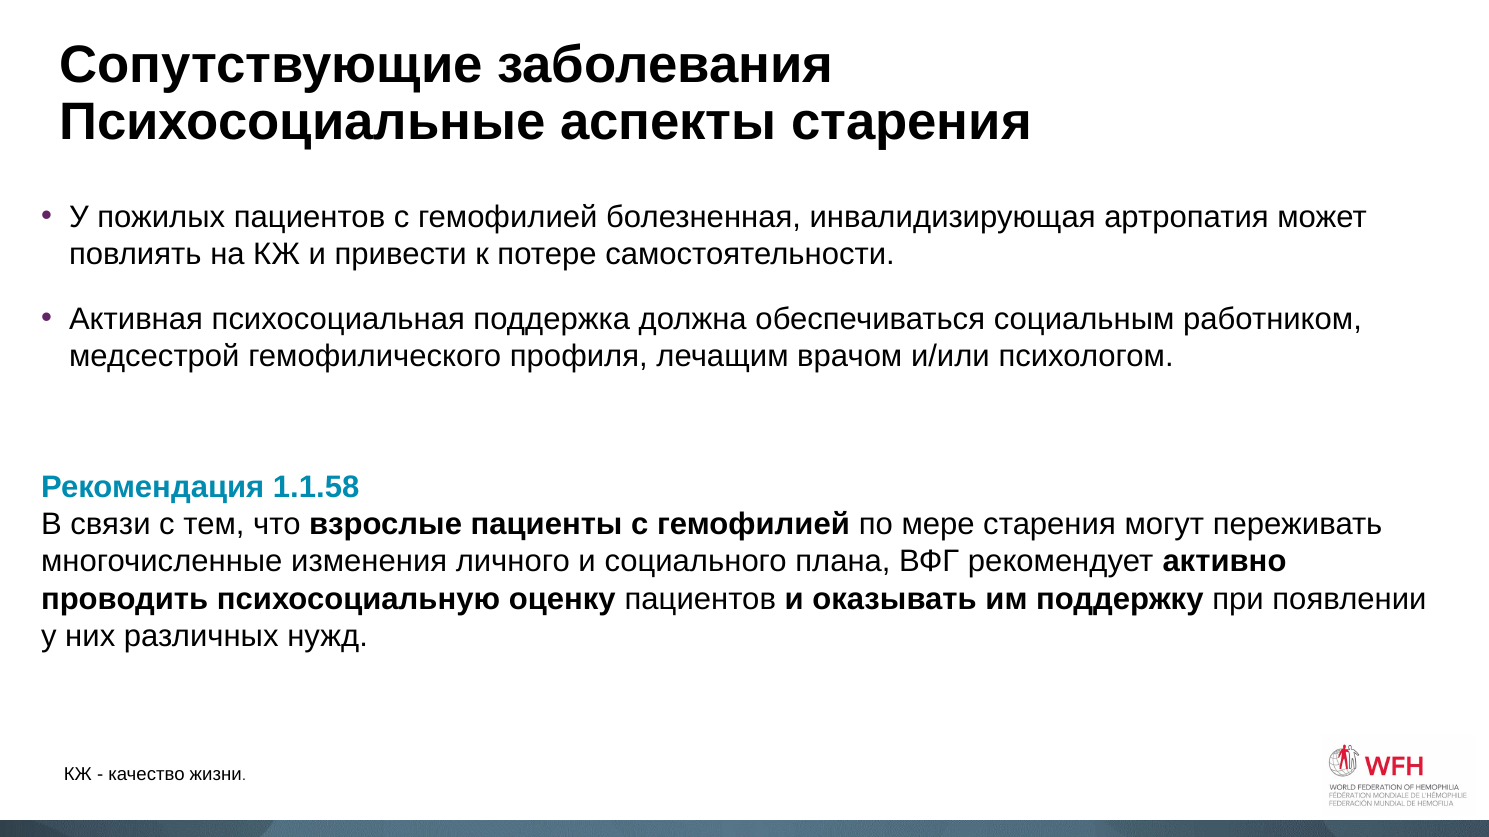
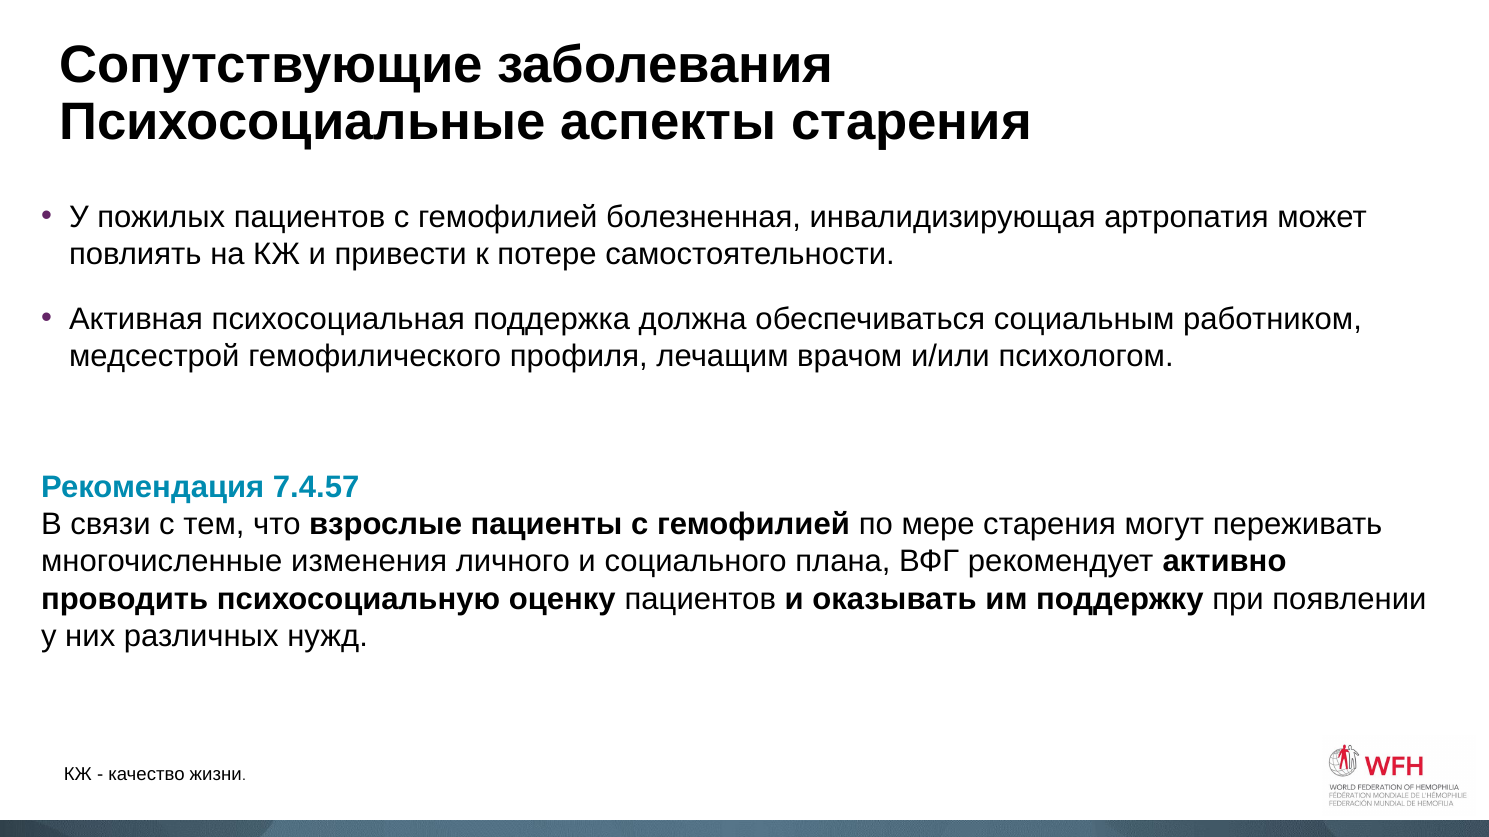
1.1.58: 1.1.58 -> 7.4.57 (316, 487)
